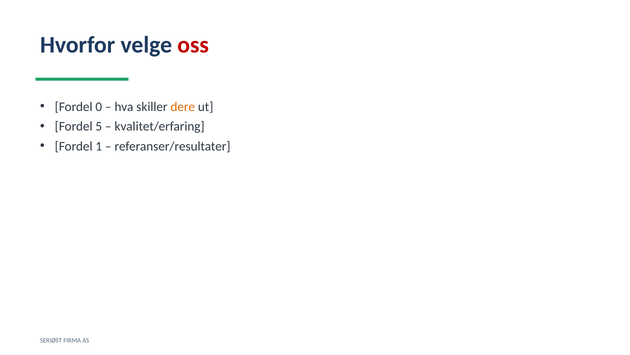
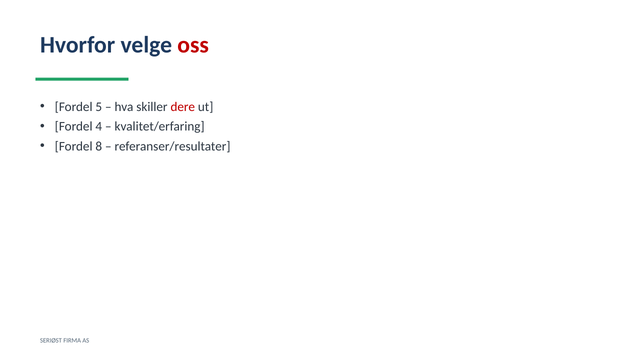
0: 0 -> 5 (99, 107)
dere colour: orange -> red (183, 107)
5: 5 -> 4 (99, 126)
1: 1 -> 8 (99, 146)
